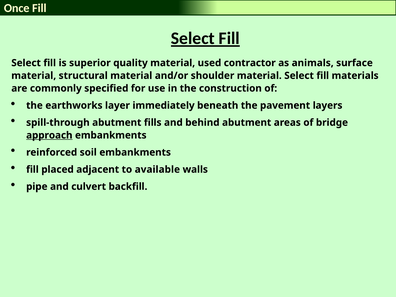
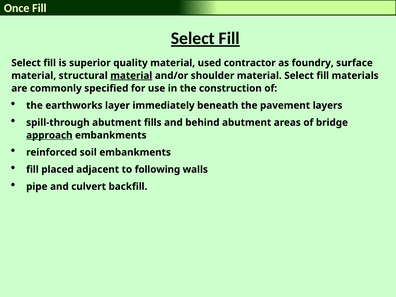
animals: animals -> foundry (313, 63)
material underline: none -> present (131, 76)
available: available -> following (157, 169)
